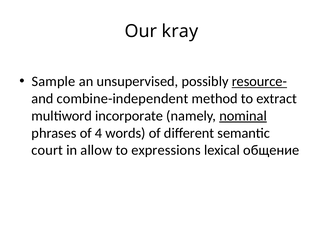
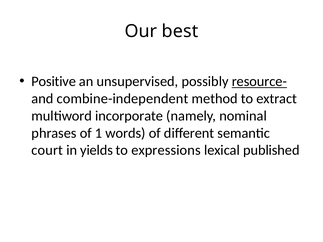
kray: kray -> best (180, 31)
Sample: Sample -> Positive (54, 81)
nominal underline: present -> none (243, 116)
4: 4 -> 1 (99, 133)
allow: allow -> yields (97, 150)
общение: общение -> published (271, 150)
